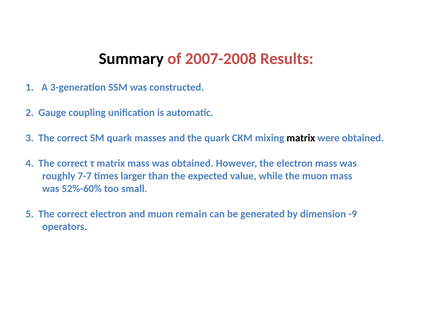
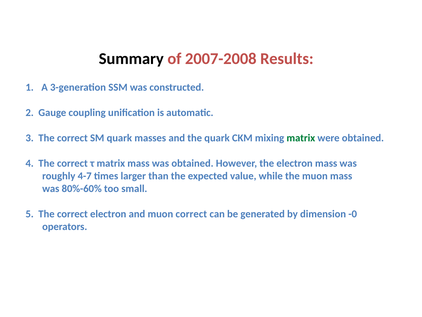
matrix colour: black -> green (301, 138)
7-7: 7-7 -> 4-7 (85, 176)
52%-60%: 52%-60% -> 80%-60% (82, 188)
muon remain: remain -> correct (191, 214)
-9: -9 -> -0 (353, 214)
